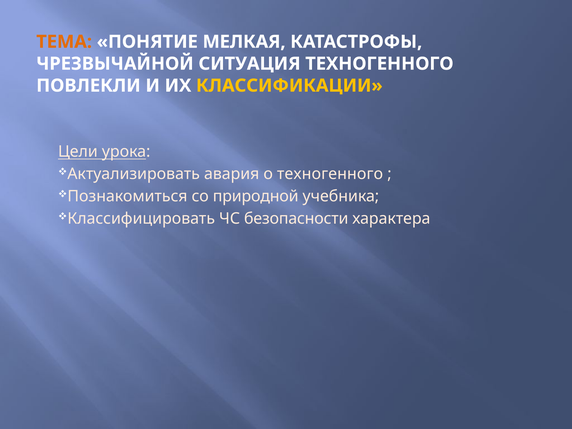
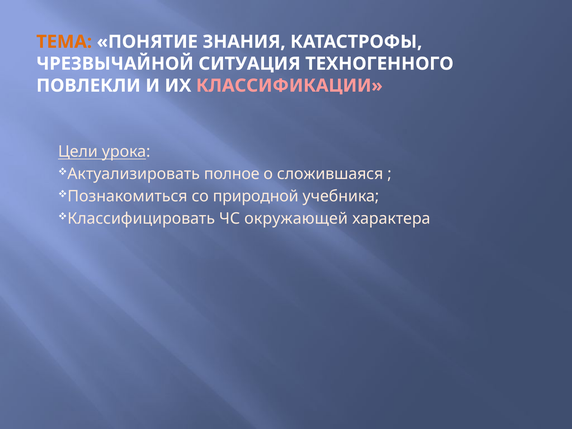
МЕЛКАЯ: МЕЛКАЯ -> ЗНАНИЯ (244, 42)
КЛАССИФИКАЦИИ colour: yellow -> pink (289, 86)
авария: авария -> полное (232, 174)
о техногенного: техногенного -> сложившаяся (330, 174)
безопасности: безопасности -> окружающей (296, 219)
